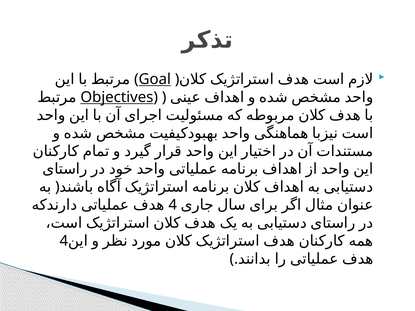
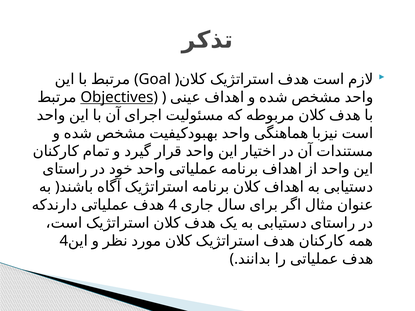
Goal underline: present -> none (155, 79)
